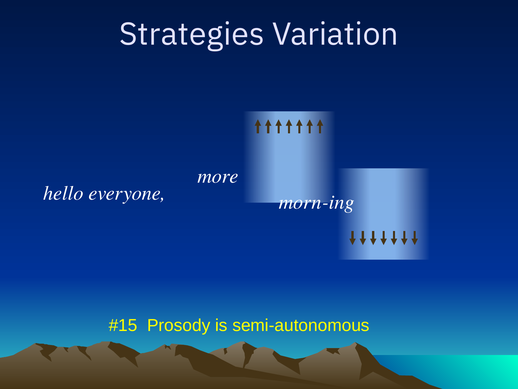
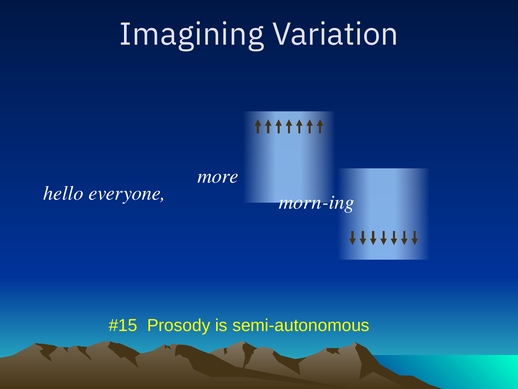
Strategies: Strategies -> Imagining (192, 34)
